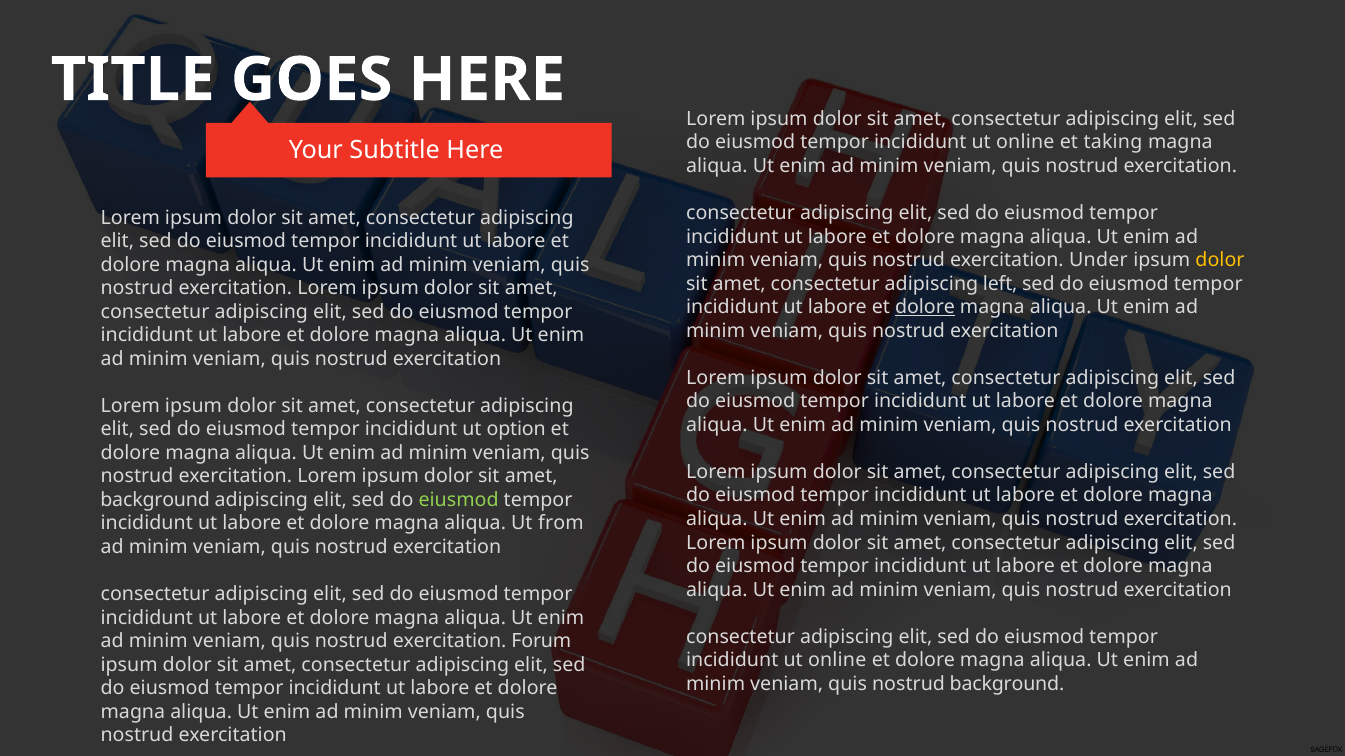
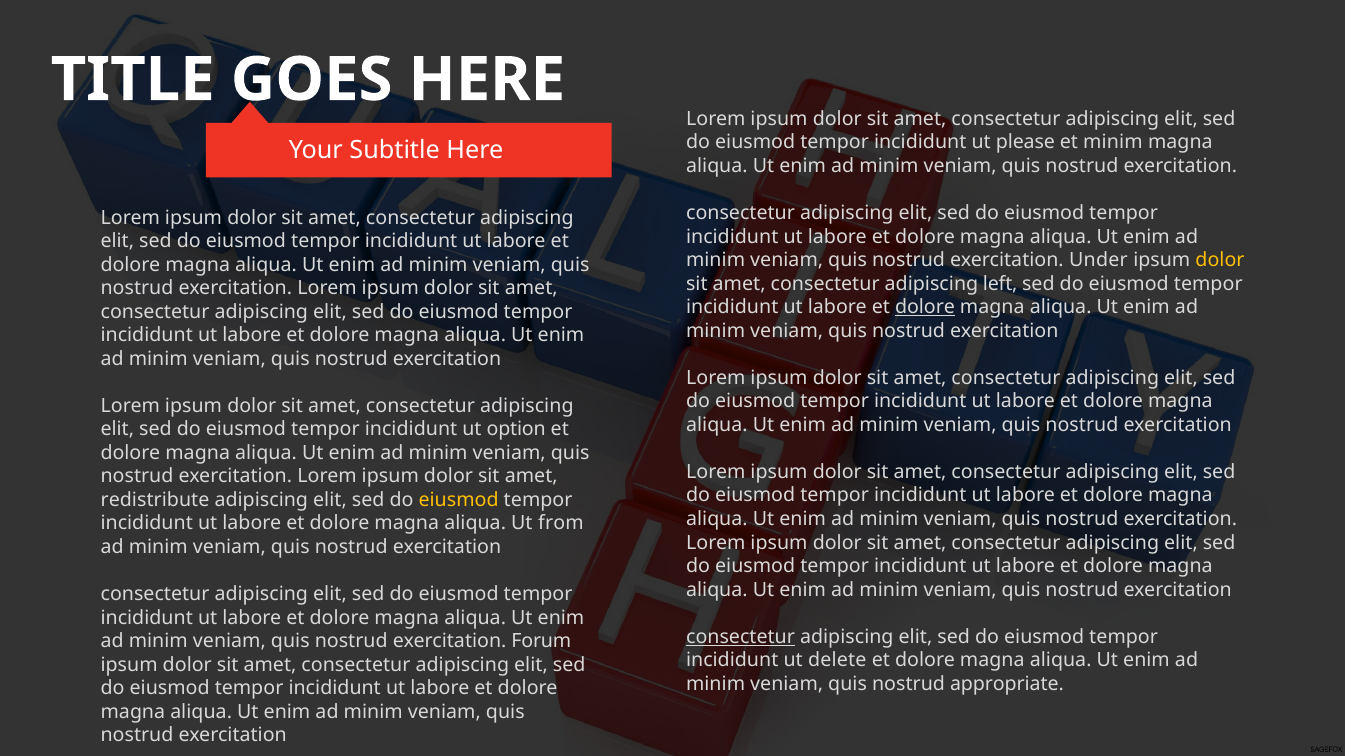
online: online -> please (1025, 143)
et taking: taking -> minim (1113, 143)
background: background -> redistribute (155, 500)
eiusmod colour: light green -> yellow (459, 500)
consectetur underline: none -> present (741, 637)
online: online -> delete (837, 661)
nostrud background: background -> appropriate (1007, 684)
